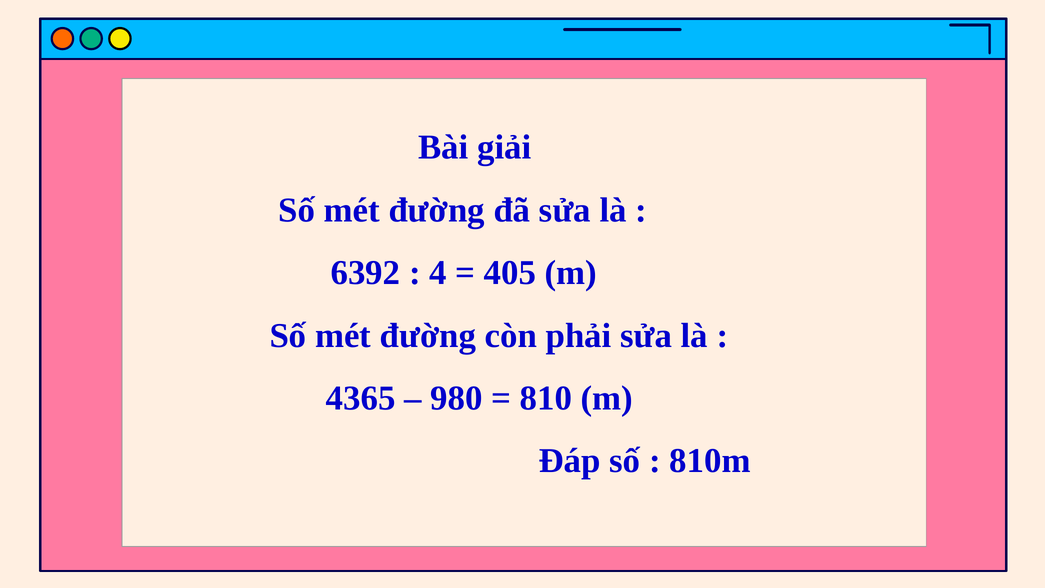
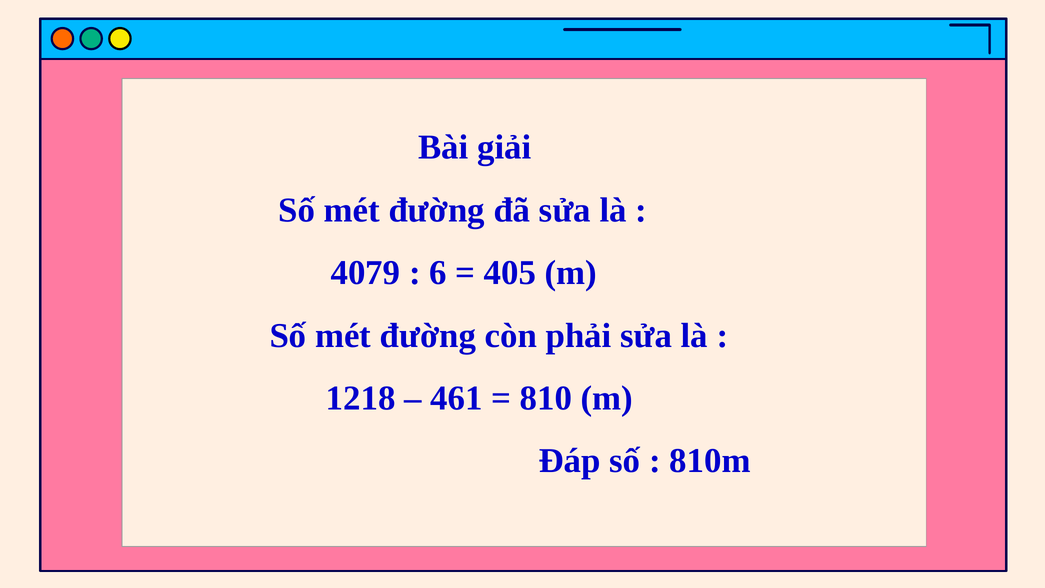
6392: 6392 -> 4079 (365, 273)
4: 4 -> 6 (438, 273)
4365: 4365 -> 1218 (361, 398)
980: 980 -> 461 (456, 398)
